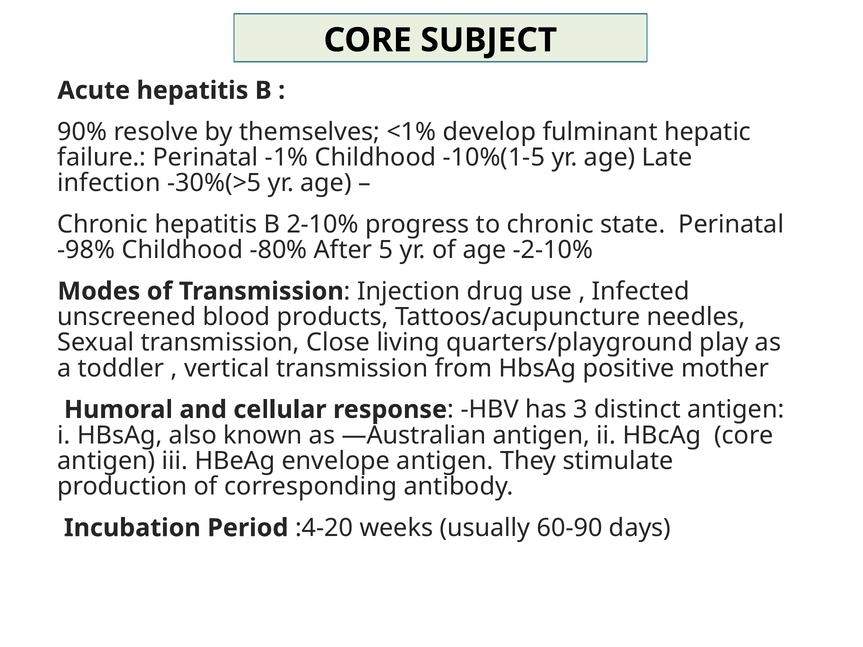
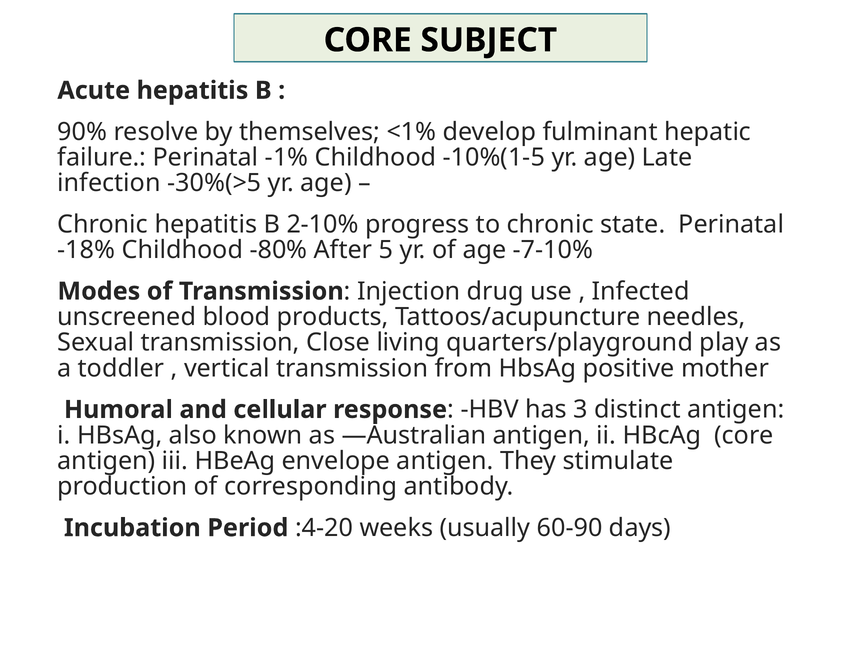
-98%: -98% -> -18% (86, 250)
-2-10%: -2-10% -> -7-10% (553, 250)
